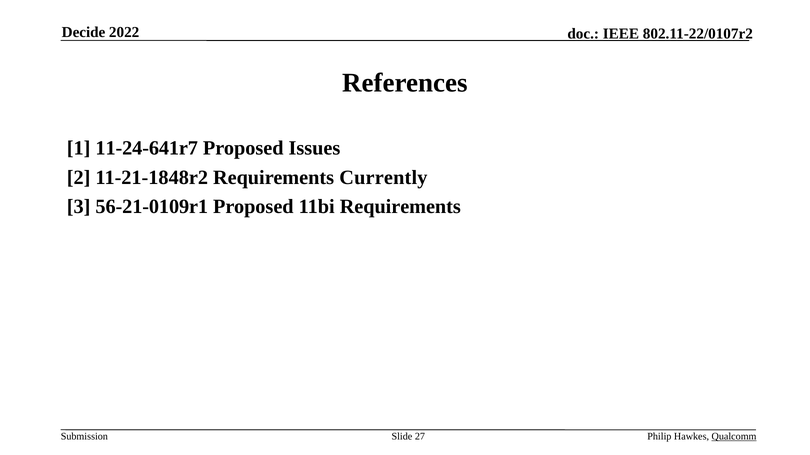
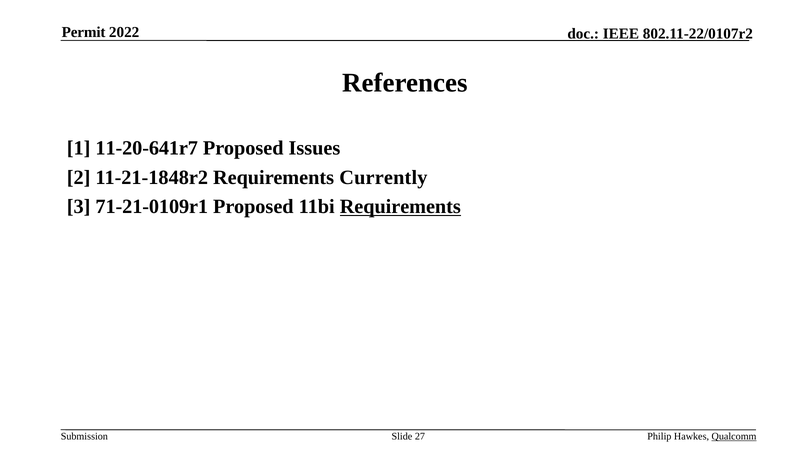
Decide: Decide -> Permit (84, 32)
11-24-641r7: 11-24-641r7 -> 11-20-641r7 (147, 148)
56-21-0109r1: 56-21-0109r1 -> 71-21-0109r1 (152, 207)
Requirements underline: none -> present (400, 207)
